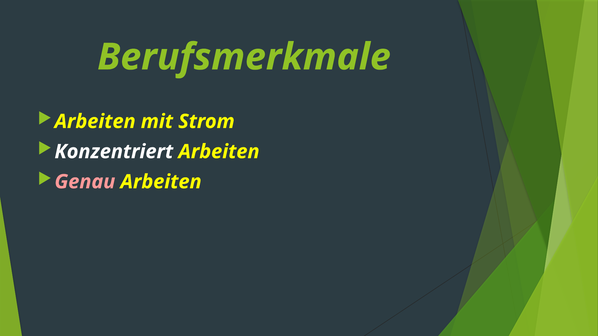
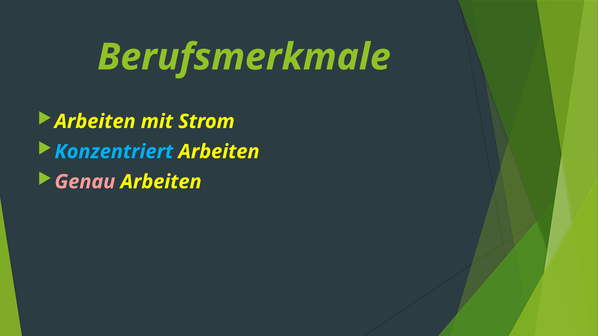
Konzentriert colour: white -> light blue (114, 152)
